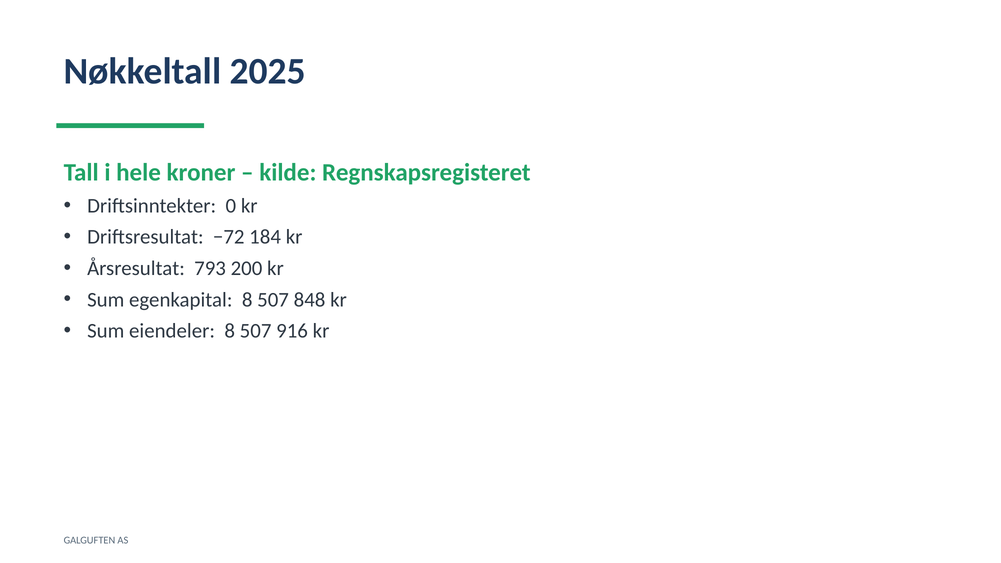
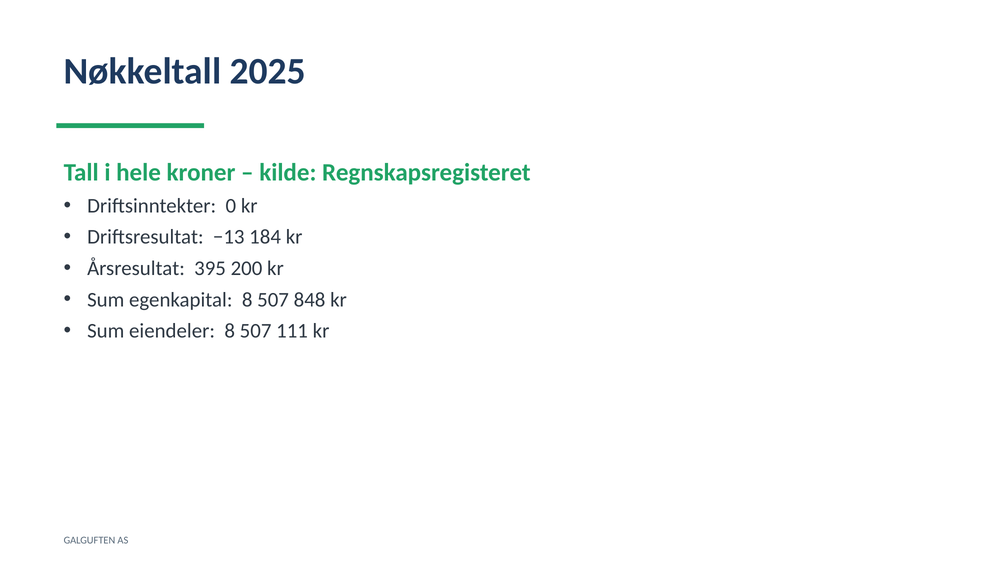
−72: −72 -> −13 (229, 237)
793: 793 -> 395 (210, 268)
916: 916 -> 111 (292, 331)
